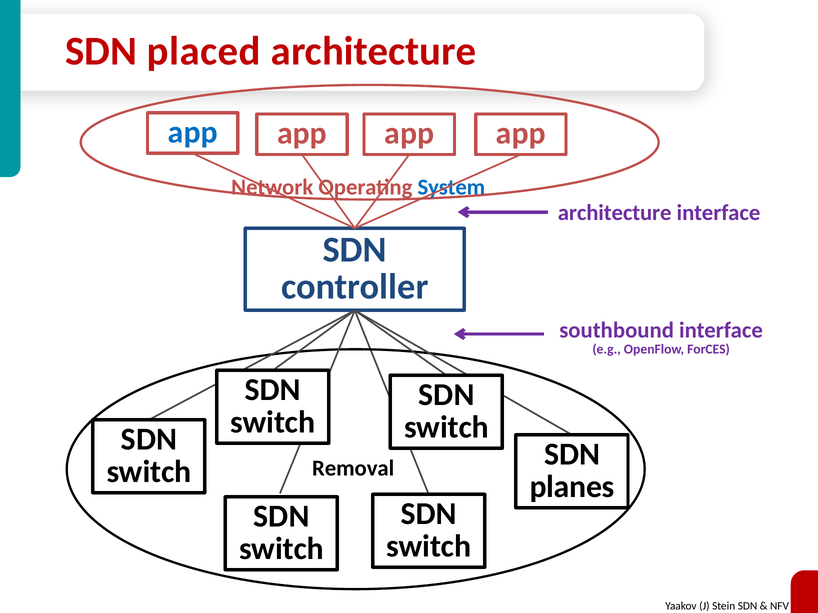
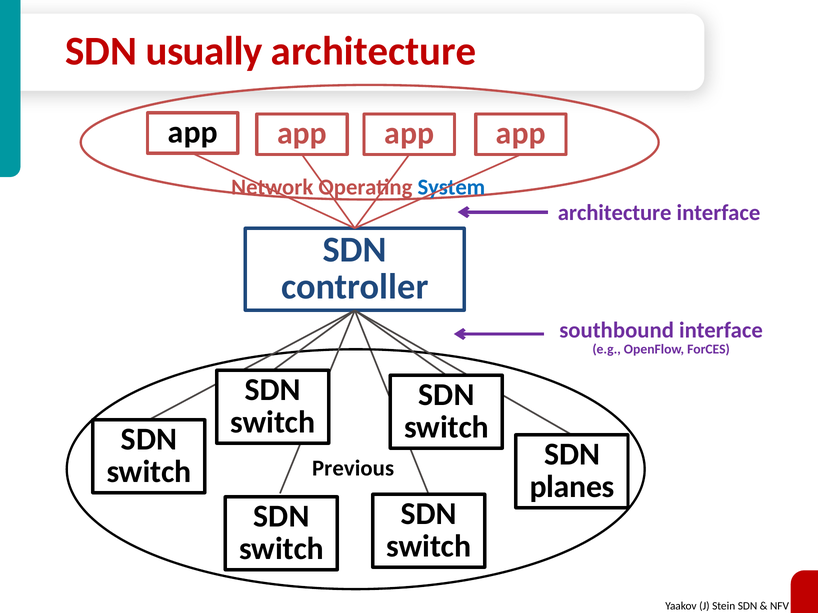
placed: placed -> usually (204, 51)
app colour: blue -> black (193, 133)
Removal: Removal -> Previous (353, 468)
